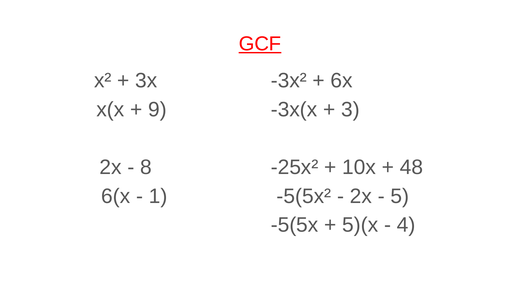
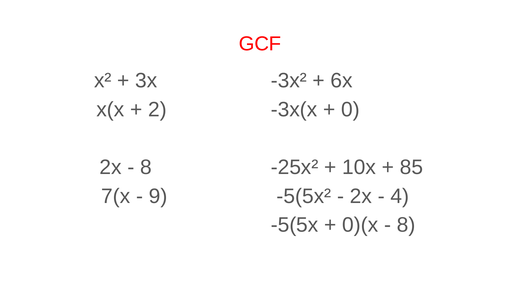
GCF underline: present -> none (260, 44)
9: 9 -> 2 (157, 110)
3: 3 -> 0 (350, 110)
48: 48 -> 85 (412, 168)
5: 5 -> 4 (400, 196)
6(x: 6(x -> 7(x (116, 197)
1: 1 -> 9 (158, 197)
5)(x: 5)(x -> 0)(x (360, 225)
4: 4 -> 8 (406, 225)
